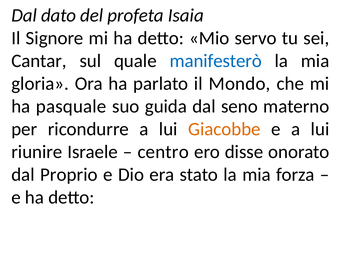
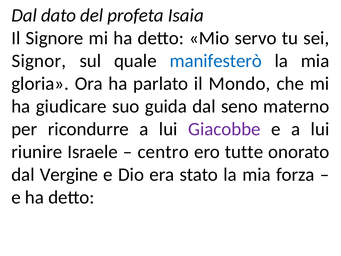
Cantar: Cantar -> Signor (39, 61)
pasquale: pasquale -> giudicare (71, 106)
Giacobbe colour: orange -> purple (224, 129)
disse: disse -> tutte (244, 152)
Proprio: Proprio -> Vergine (69, 175)
